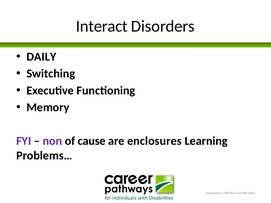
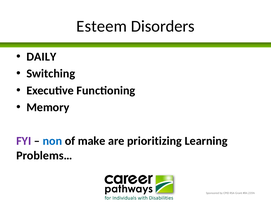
Interact: Interact -> Esteem (102, 26)
non colour: purple -> blue (52, 141)
cause: cause -> make (92, 141)
enclosures: enclosures -> prioritizing (154, 141)
